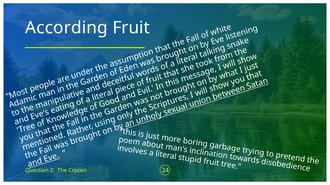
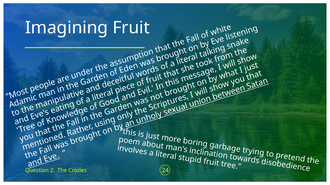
According: According -> Imagining (67, 28)
